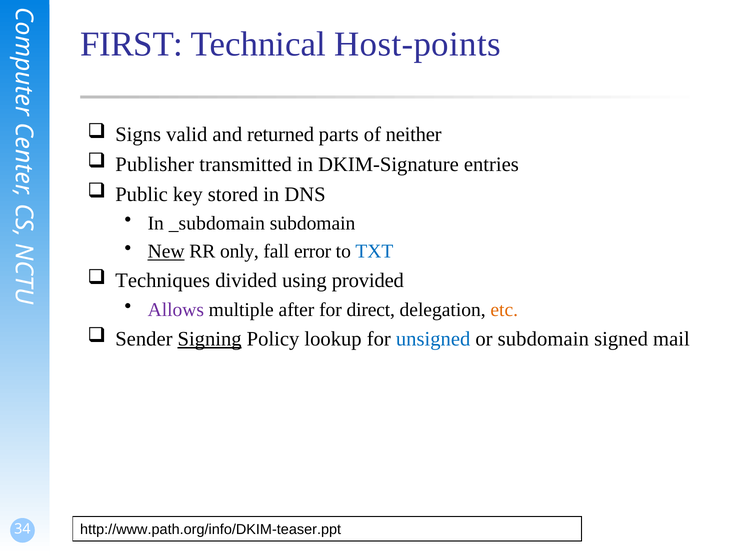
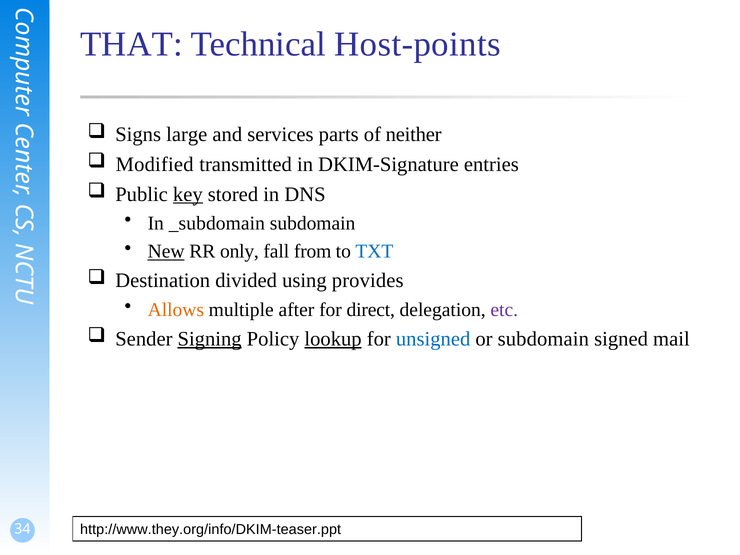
FIRST: FIRST -> THAT (131, 44)
valid: valid -> large (187, 135)
returned: returned -> services (280, 135)
Publisher: Publisher -> Modified (155, 164)
key underline: none -> present (188, 194)
error: error -> from (313, 251)
Techniques: Techniques -> Destination (163, 281)
provided: provided -> provides (368, 281)
Allows colour: purple -> orange (176, 310)
etc colour: orange -> purple (504, 310)
lookup underline: none -> present (333, 339)
http://www.path.org/info/DKIM-teaser.ppt: http://www.path.org/info/DKIM-teaser.ppt -> http://www.they.org/info/DKIM-teaser.ppt (211, 530)
